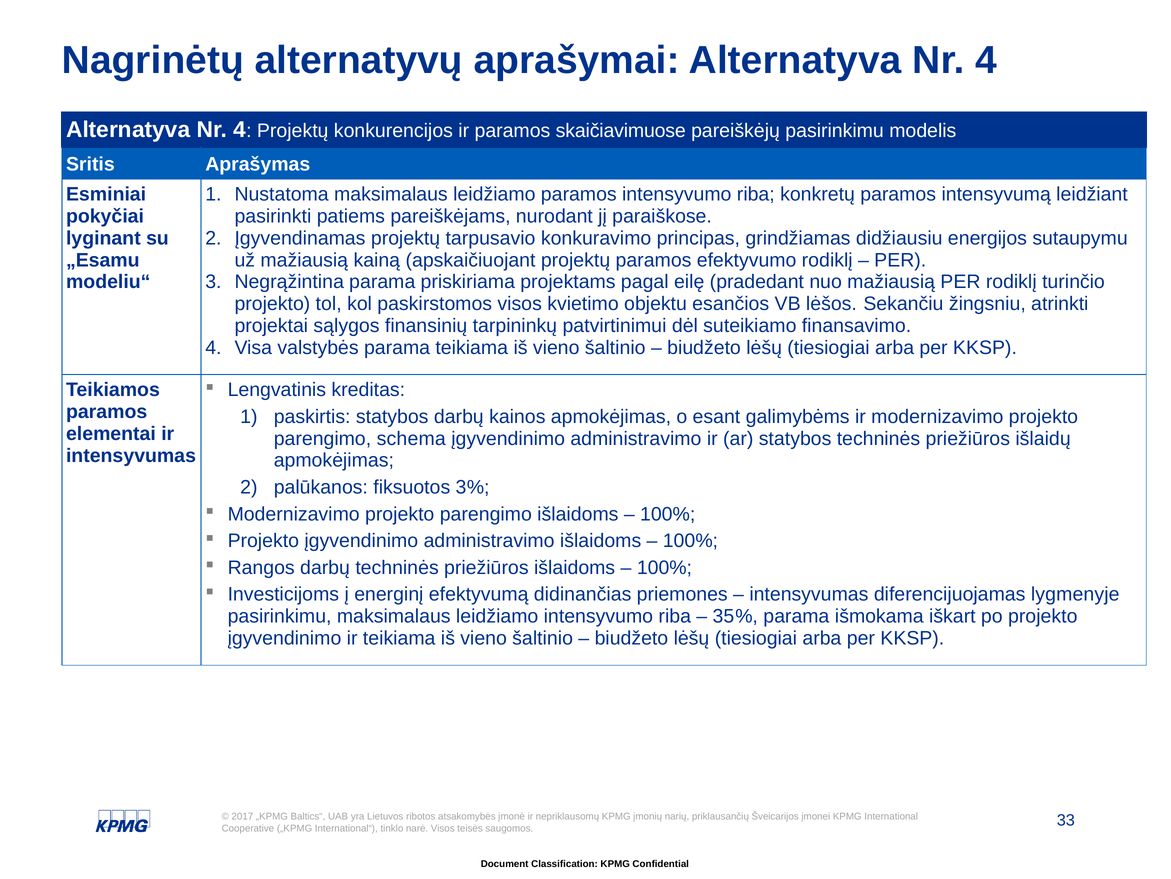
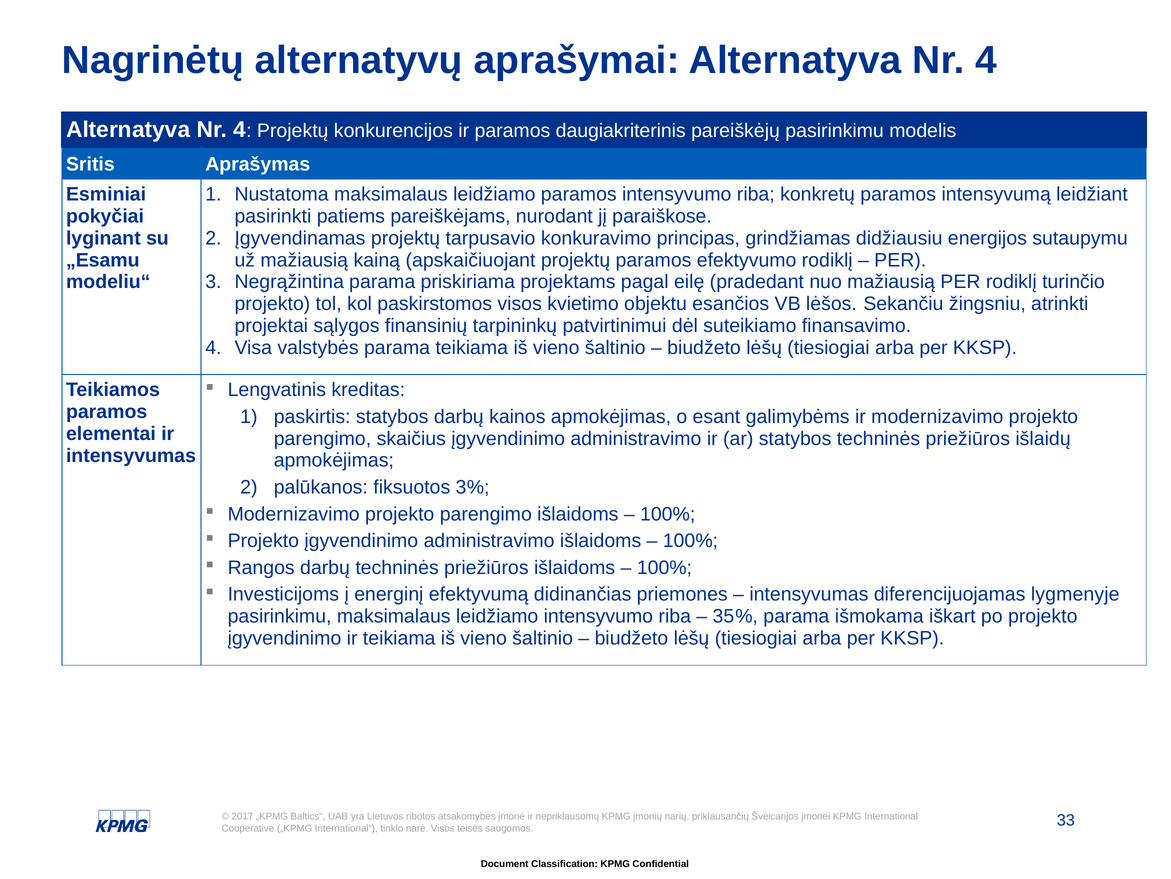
skaičiavimuose: skaičiavimuose -> daugiakriterinis (621, 131)
schema: schema -> skaičius (411, 438)
